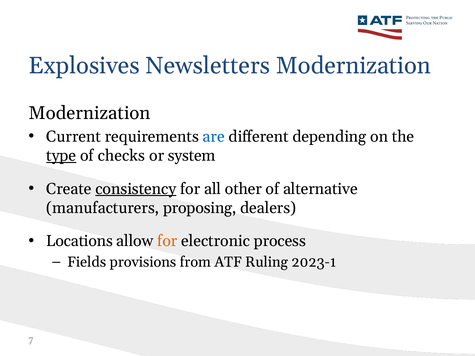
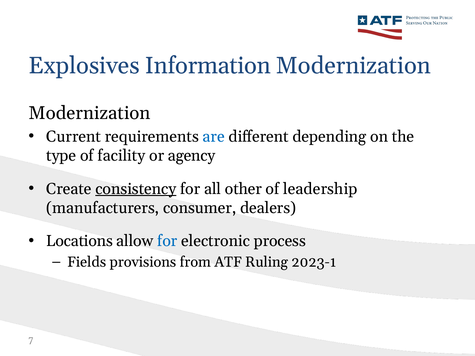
Newsletters: Newsletters -> Information (208, 66)
type underline: present -> none (61, 156)
checks: checks -> facility (121, 156)
system: system -> agency (192, 156)
alternative: alternative -> leadership (320, 189)
proposing: proposing -> consumer (200, 208)
for colour: orange -> blue (167, 241)
